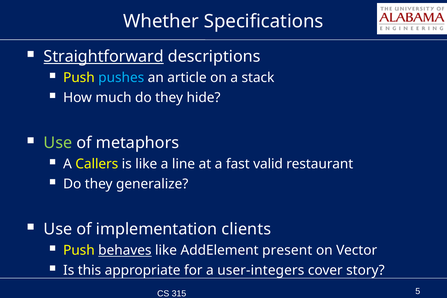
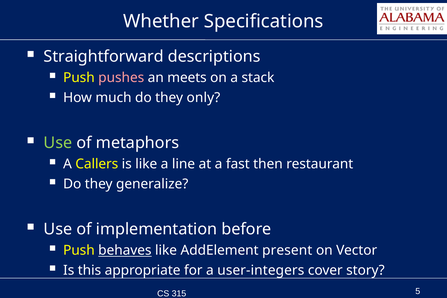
Straightforward underline: present -> none (104, 56)
pushes colour: light blue -> pink (121, 78)
article: article -> meets (187, 78)
hide: hide -> only (203, 98)
valid: valid -> then (268, 164)
clients: clients -> before (246, 229)
